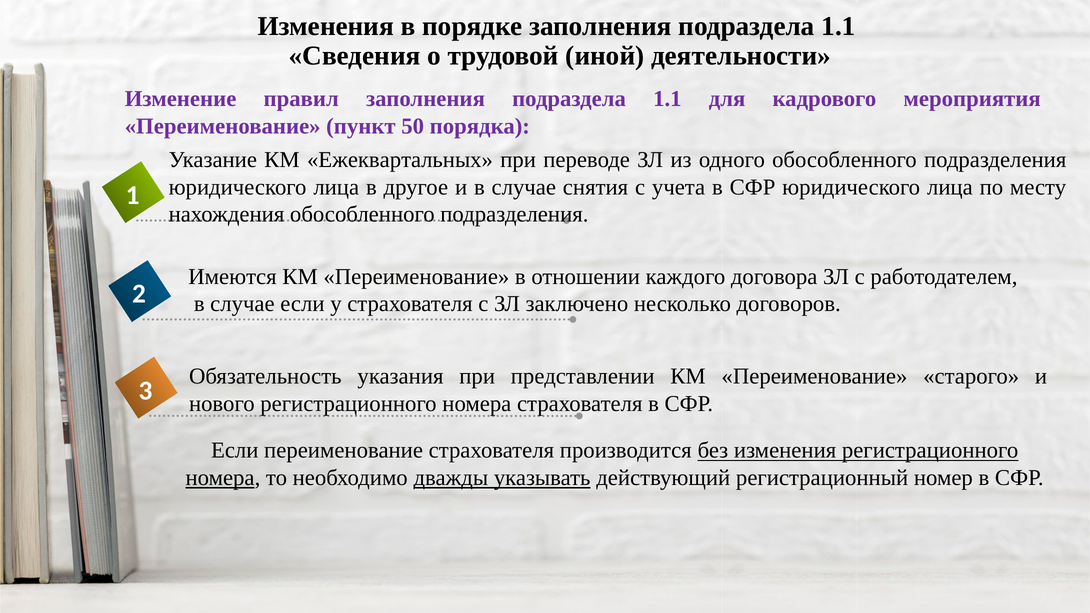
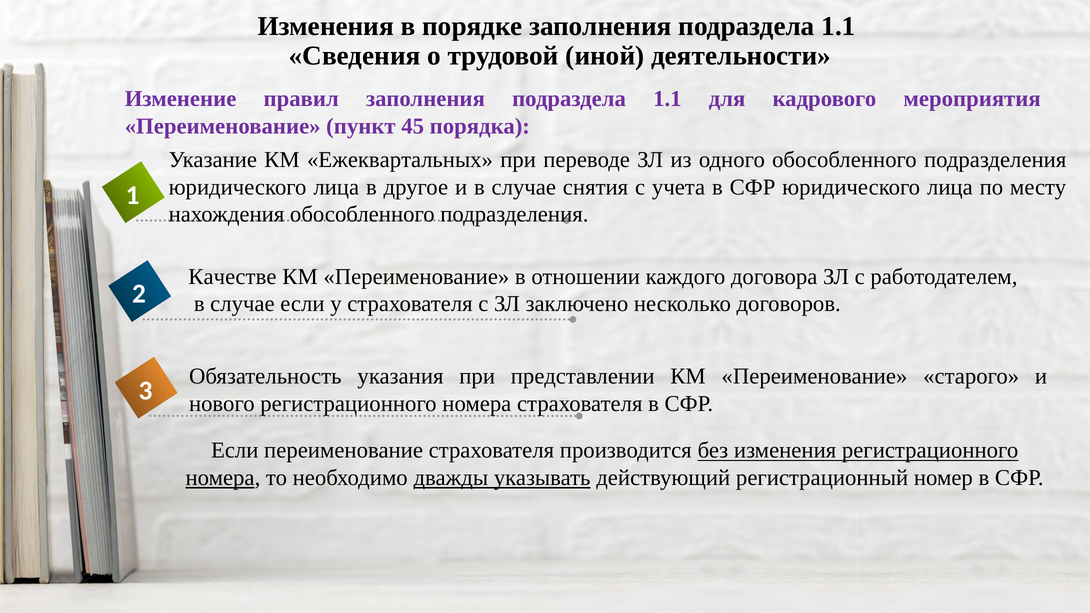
50: 50 -> 45 (413, 126)
Имеются: Имеются -> Качестве (232, 277)
